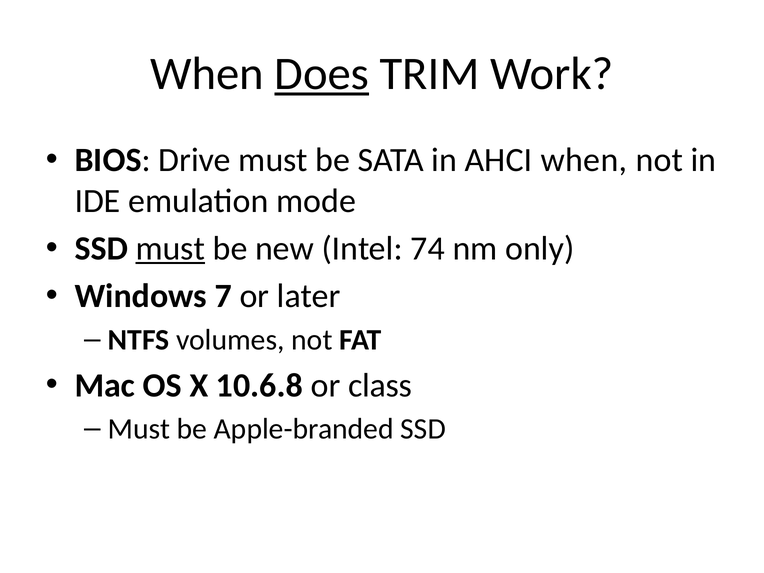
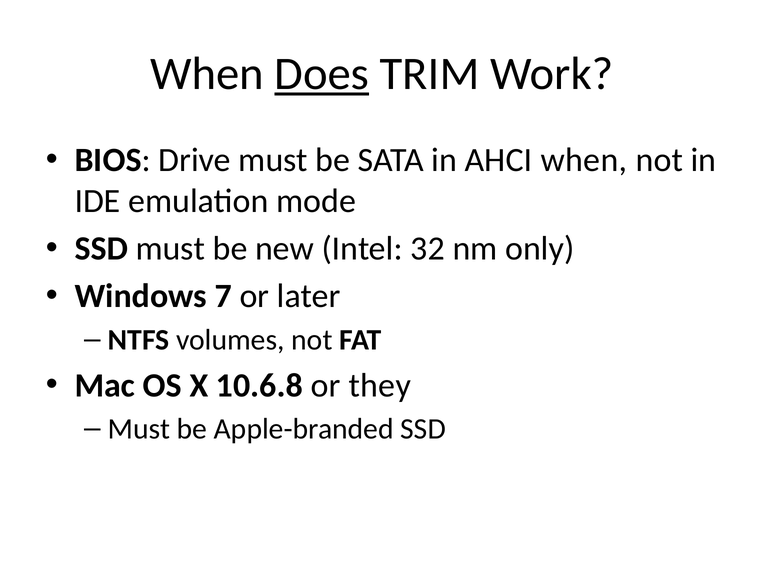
must underline: present -> none (170, 249)
74: 74 -> 32 (428, 249)
class: class -> they (380, 385)
